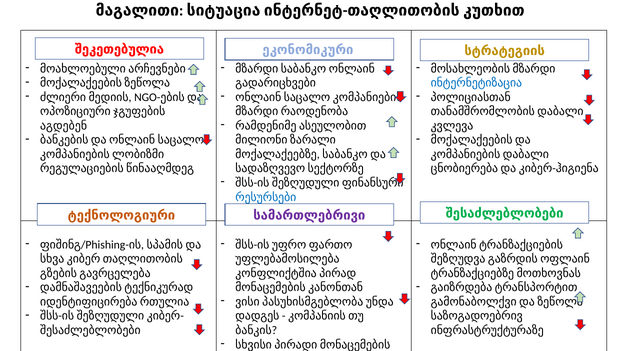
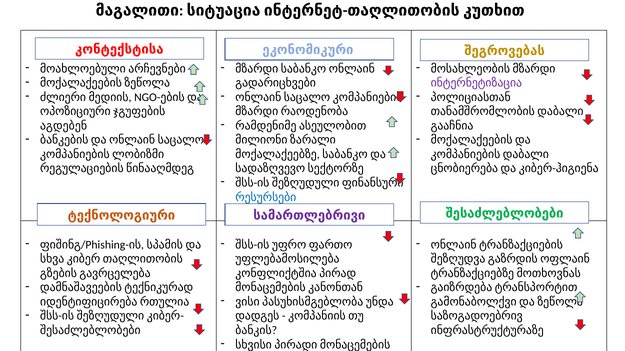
შეკეთებულია: შეკეთებულია -> კონტექსტისა (119, 50)
სტრატეგიის: სტრატეგიის -> შეგროვებას (505, 51)
ინტერნეტიზაცია colour: blue -> purple (476, 83)
კვლევა: კვლევა -> გააჩნია (452, 126)
